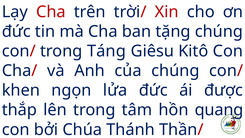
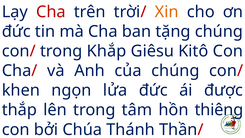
Xin colour: red -> orange (167, 12)
Táng: Táng -> Khắp (107, 51)
quang: quang -> thiêng (219, 110)
